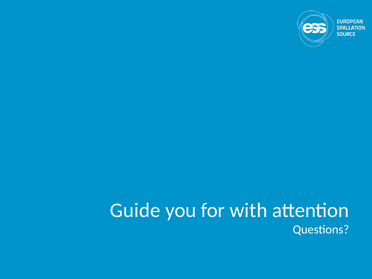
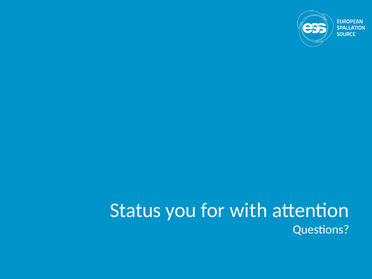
Guide: Guide -> Status (135, 210)
